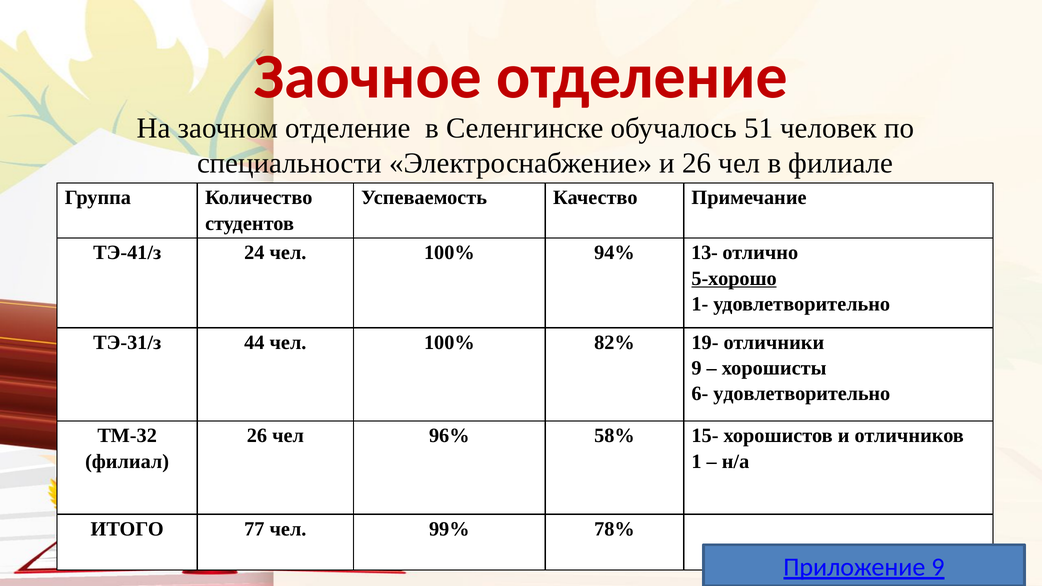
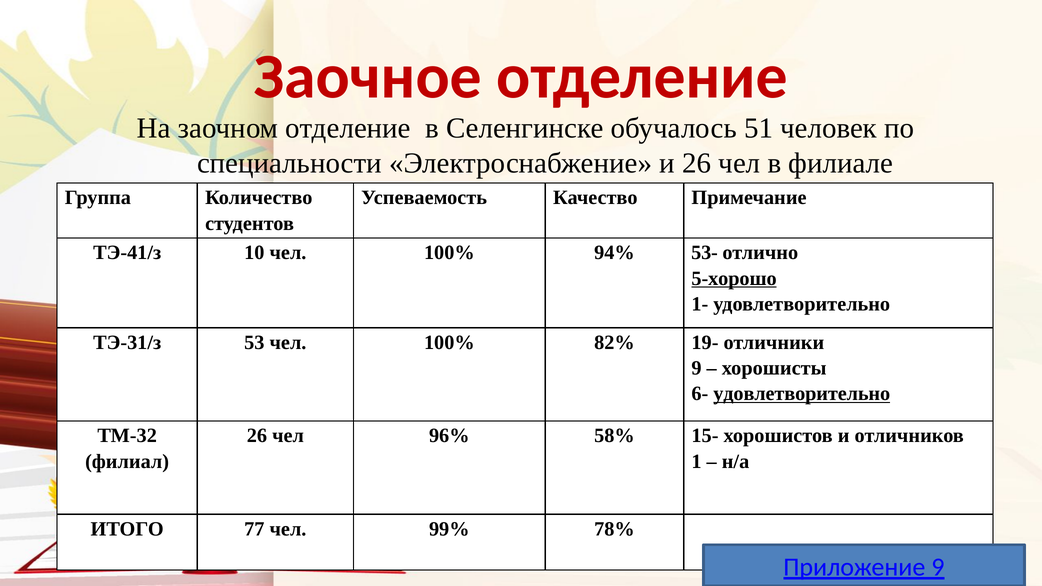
24: 24 -> 10 (254, 253)
13-: 13- -> 53- (705, 253)
44: 44 -> 53 (254, 342)
удовлетворительно underline: none -> present (802, 394)
